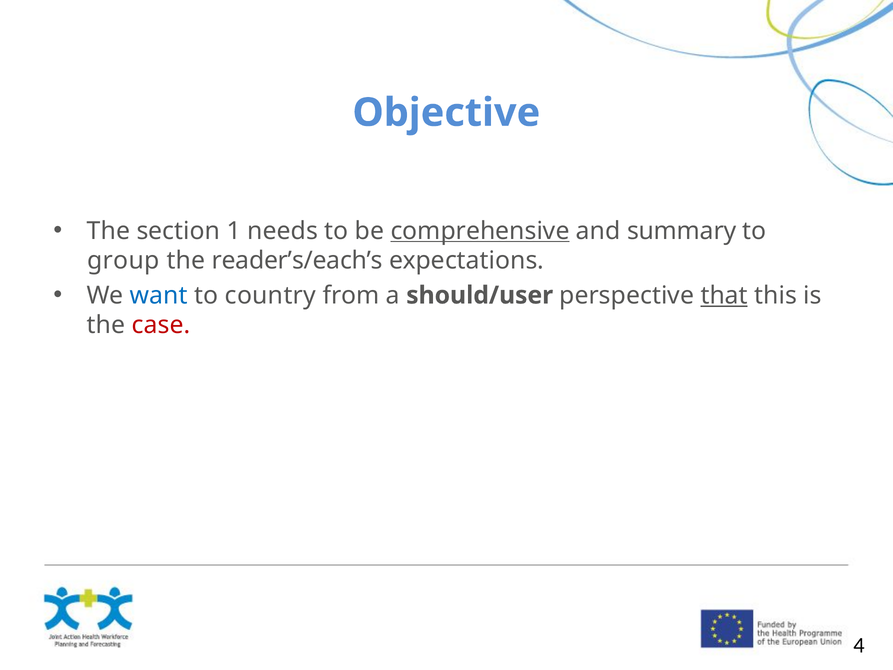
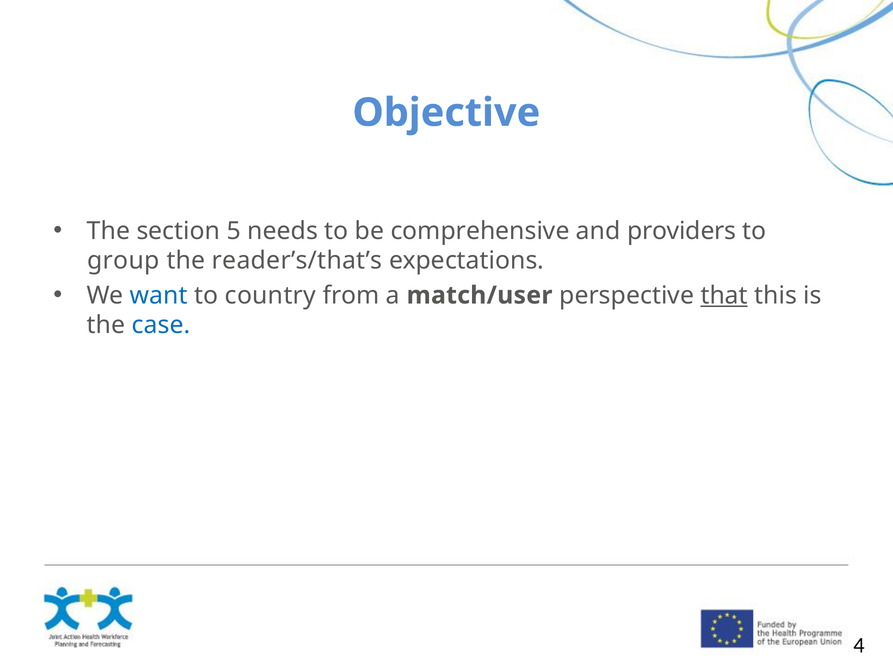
1: 1 -> 5 (234, 231)
comprehensive underline: present -> none (480, 231)
summary: summary -> providers (682, 231)
reader’s/each’s: reader’s/each’s -> reader’s/that’s (297, 261)
should/user: should/user -> match/user (480, 295)
case colour: red -> blue (161, 325)
